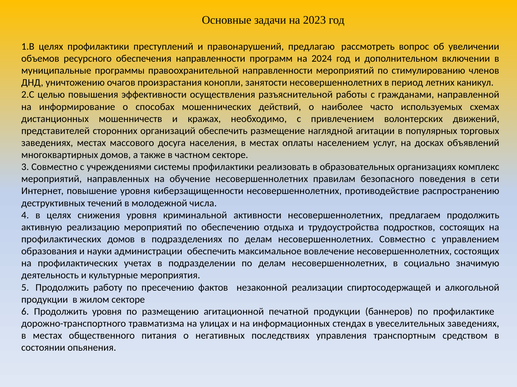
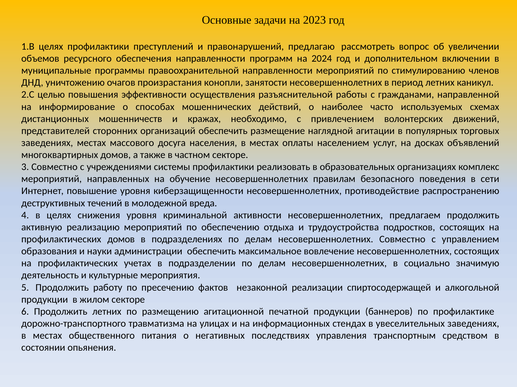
числа: числа -> вреда (203, 203)
Продолжить уровня: уровня -> летних (107, 312)
